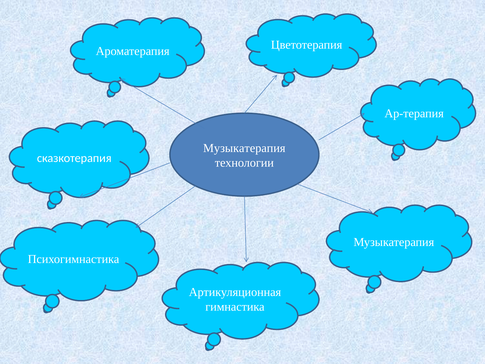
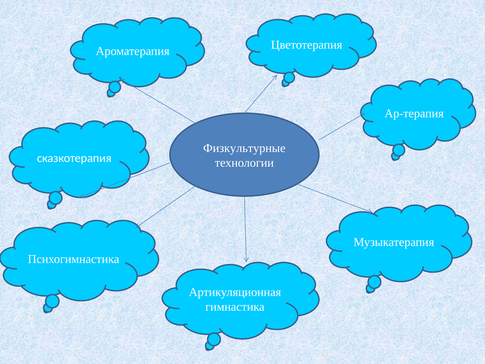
Музыкатерапия: Музыкатерапия -> Физкультурные (244, 148)
